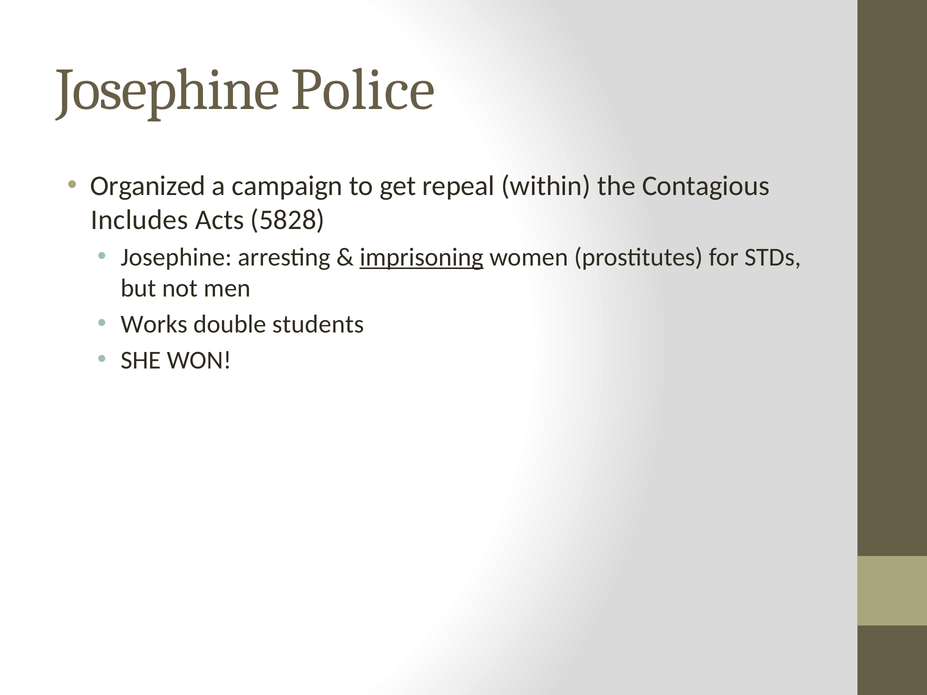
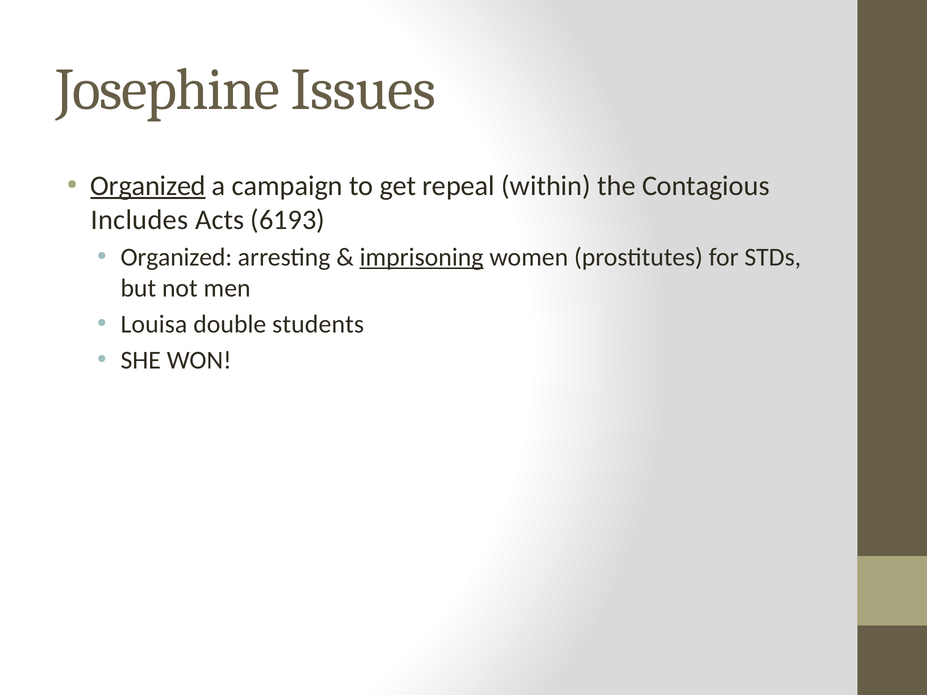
Police: Police -> Issues (363, 90)
Organized underline: none -> present (148, 186)
5828: 5828 -> 6193 (288, 220)
Josephine: Josephine -> Organized (176, 257)
Works: Works -> Louisa (154, 324)
